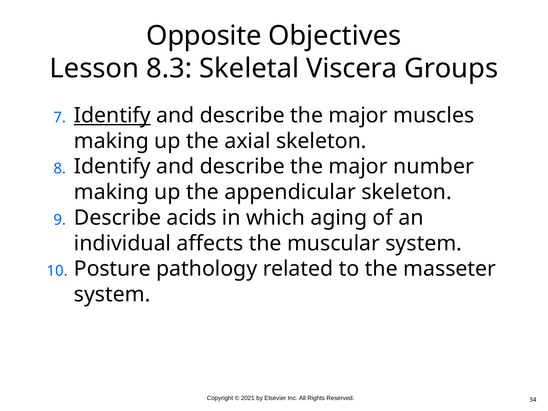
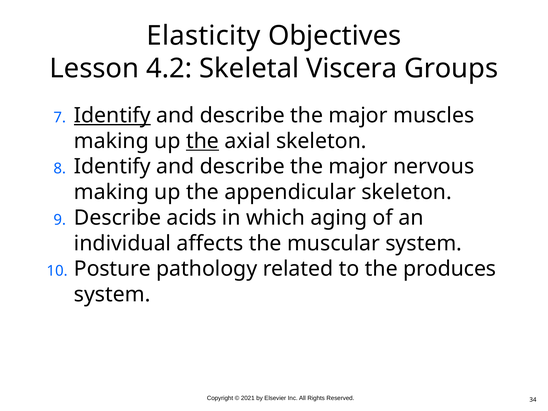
Opposite: Opposite -> Elasticity (204, 36)
8.3: 8.3 -> 4.2 (169, 69)
the underline: none -> present (203, 141)
number: number -> nervous (434, 167)
masseter: masseter -> produces (450, 269)
